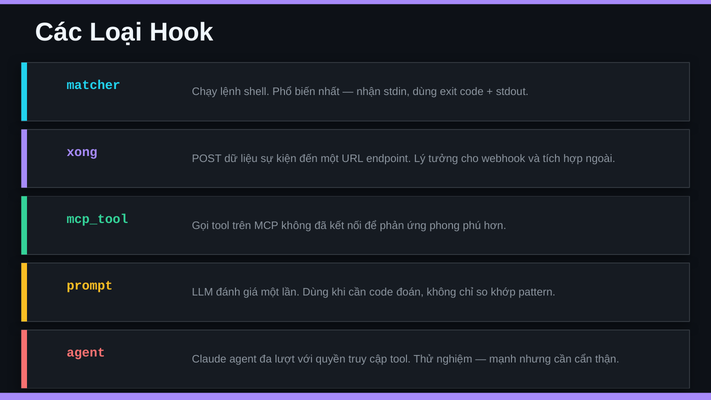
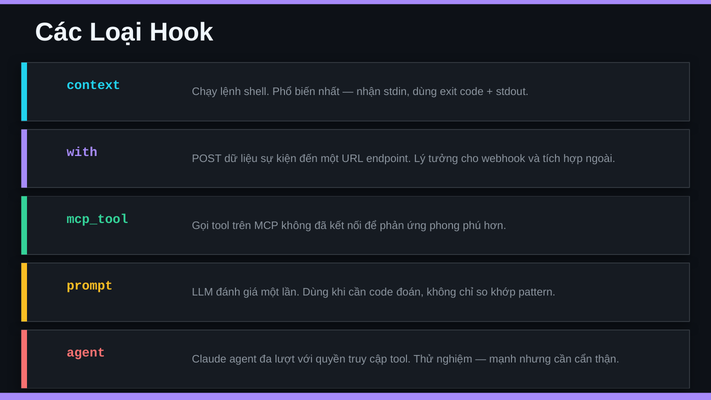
matcher: matcher -> context (94, 85)
xong: xong -> with (82, 152)
